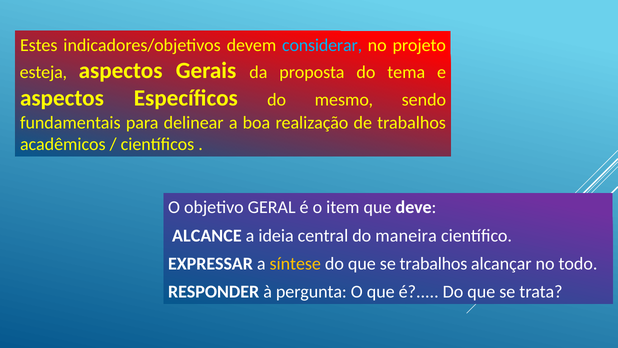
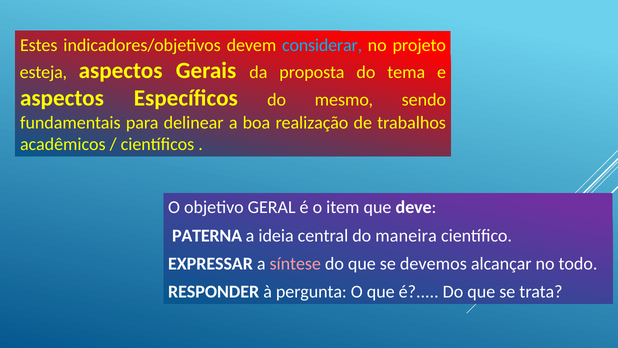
ALCANCE: ALCANCE -> PATERNA (207, 235)
síntese colour: yellow -> pink (295, 263)
se trabalhos: trabalhos -> devemos (433, 263)
